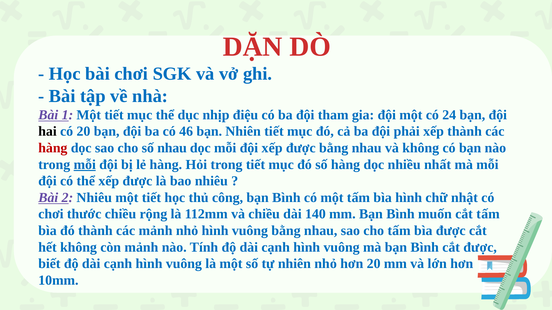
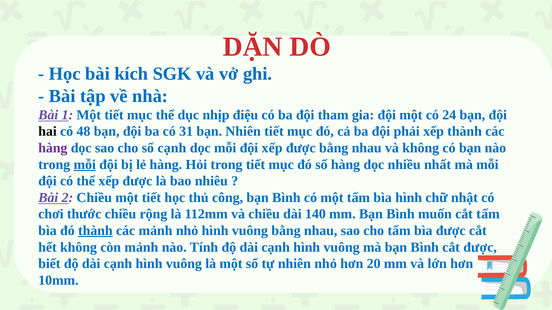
bài chơi: chơi -> kích (131, 74)
có 20: 20 -> 48 (83, 132)
46: 46 -> 31 (186, 132)
hàng colour: red -> purple (53, 148)
số nhau: nhau -> cạnh (172, 148)
2 Nhiêu: Nhiêu -> Chiều (94, 198)
thành underline: none -> present (95, 231)
